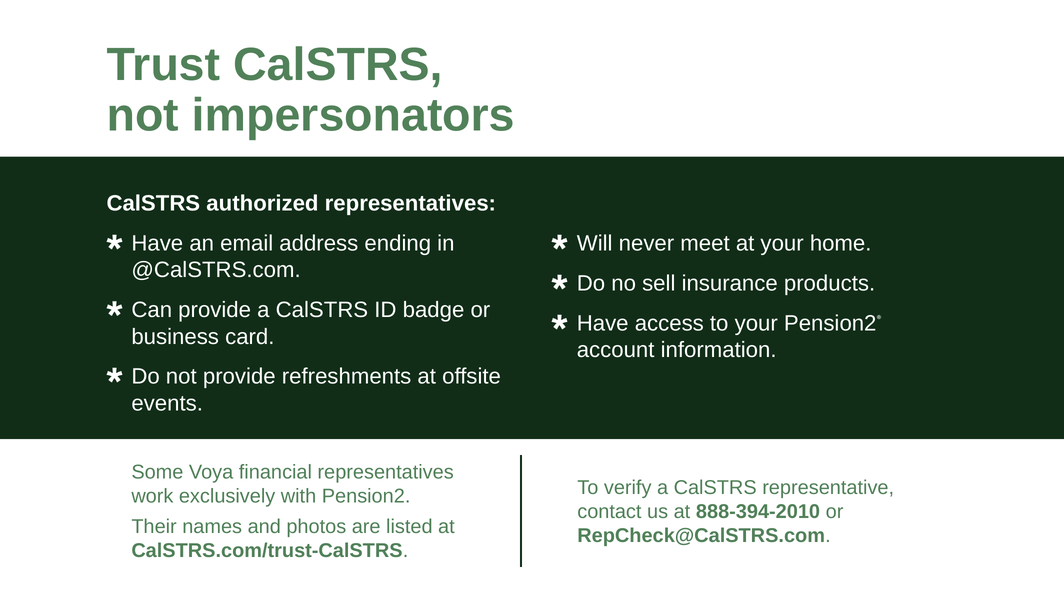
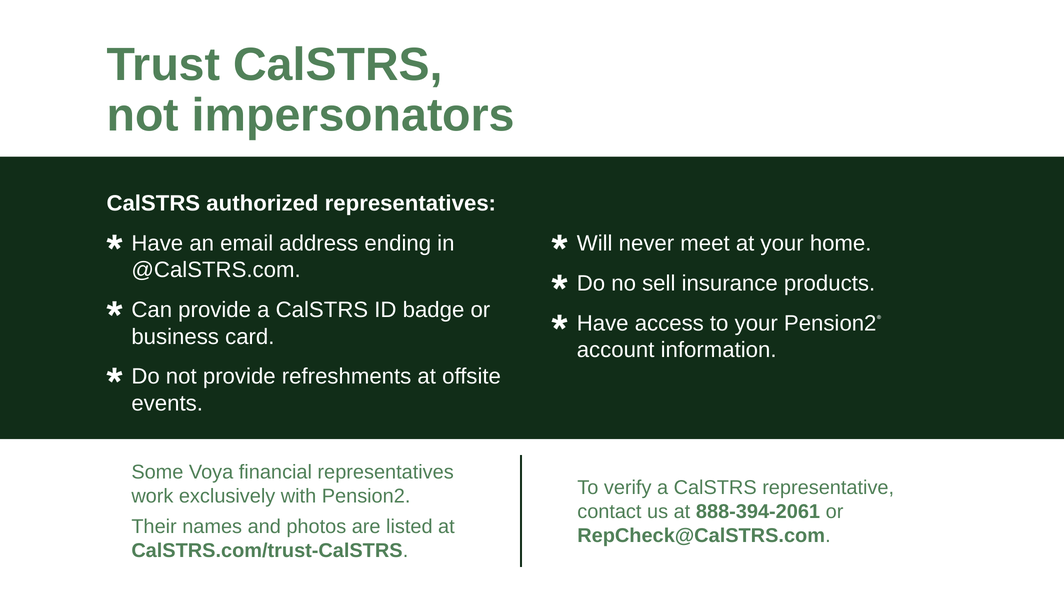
888-394-2010: 888-394-2010 -> 888-394-2061 (758, 511)
